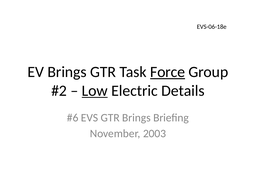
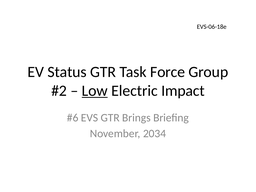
EV Brings: Brings -> Status (67, 72)
Force underline: present -> none (168, 72)
Details: Details -> Impact (183, 91)
2003: 2003 -> 2034 (155, 134)
